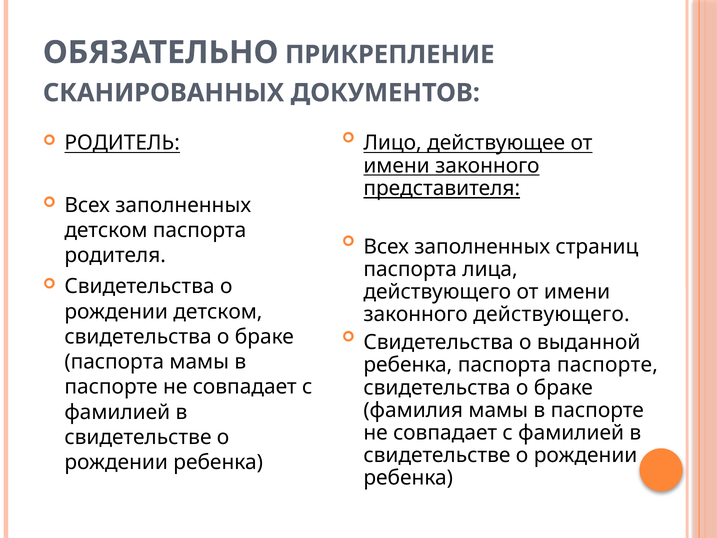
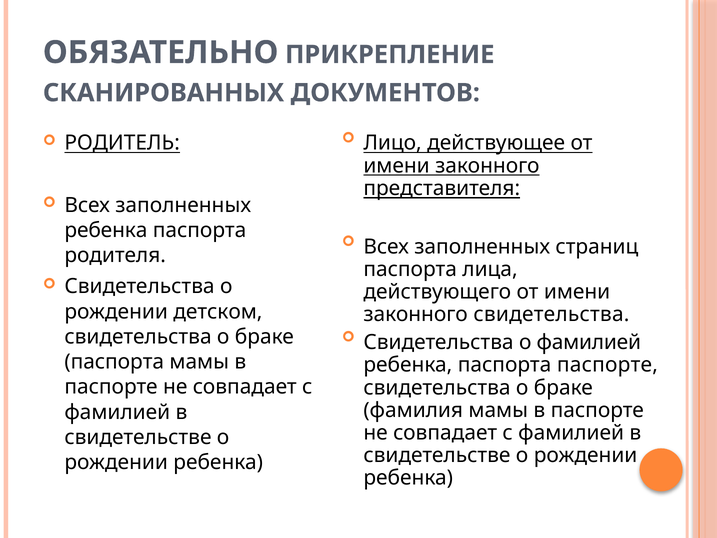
детском: детском -> ребенка (106, 230)
законного действующего: действующего -> свидетельства (551, 314)
о выданной: выданной -> фамилией (589, 342)
